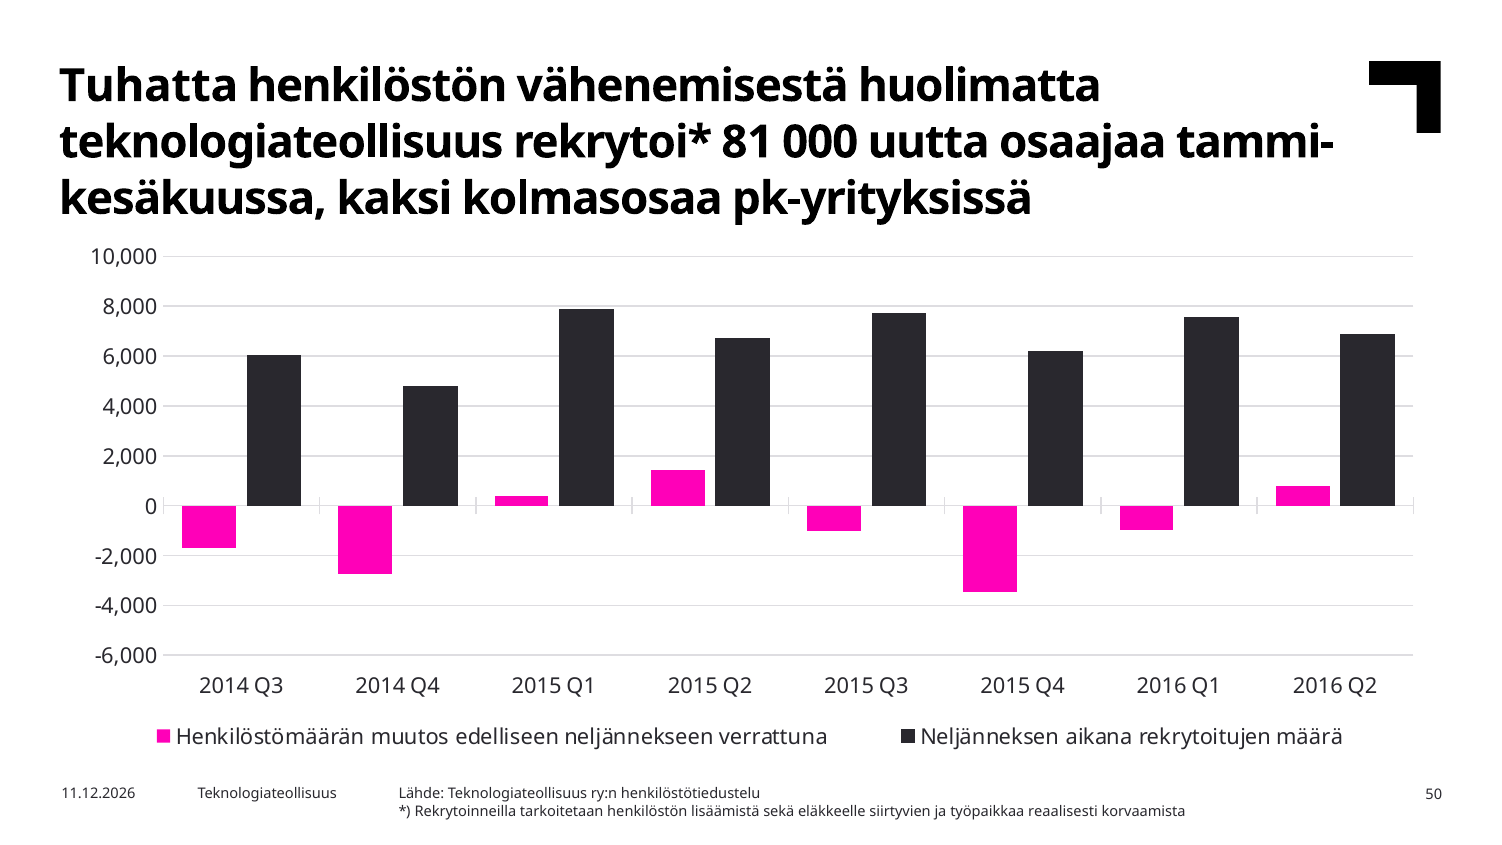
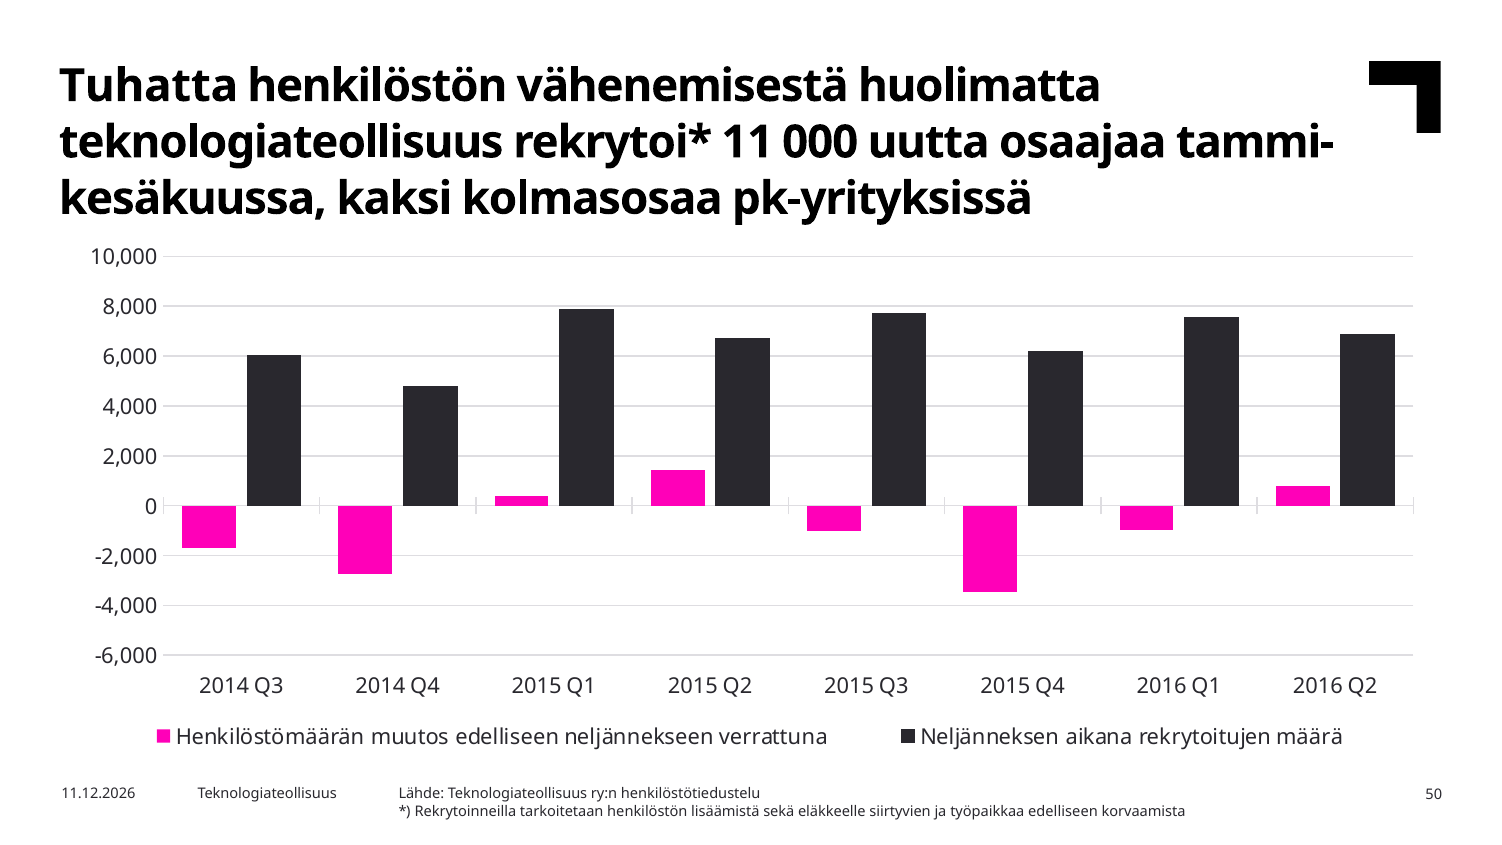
81: 81 -> 11 (747, 142)
työpaikkaa reaalisesti: reaalisesti -> edelliseen (1063, 811)
